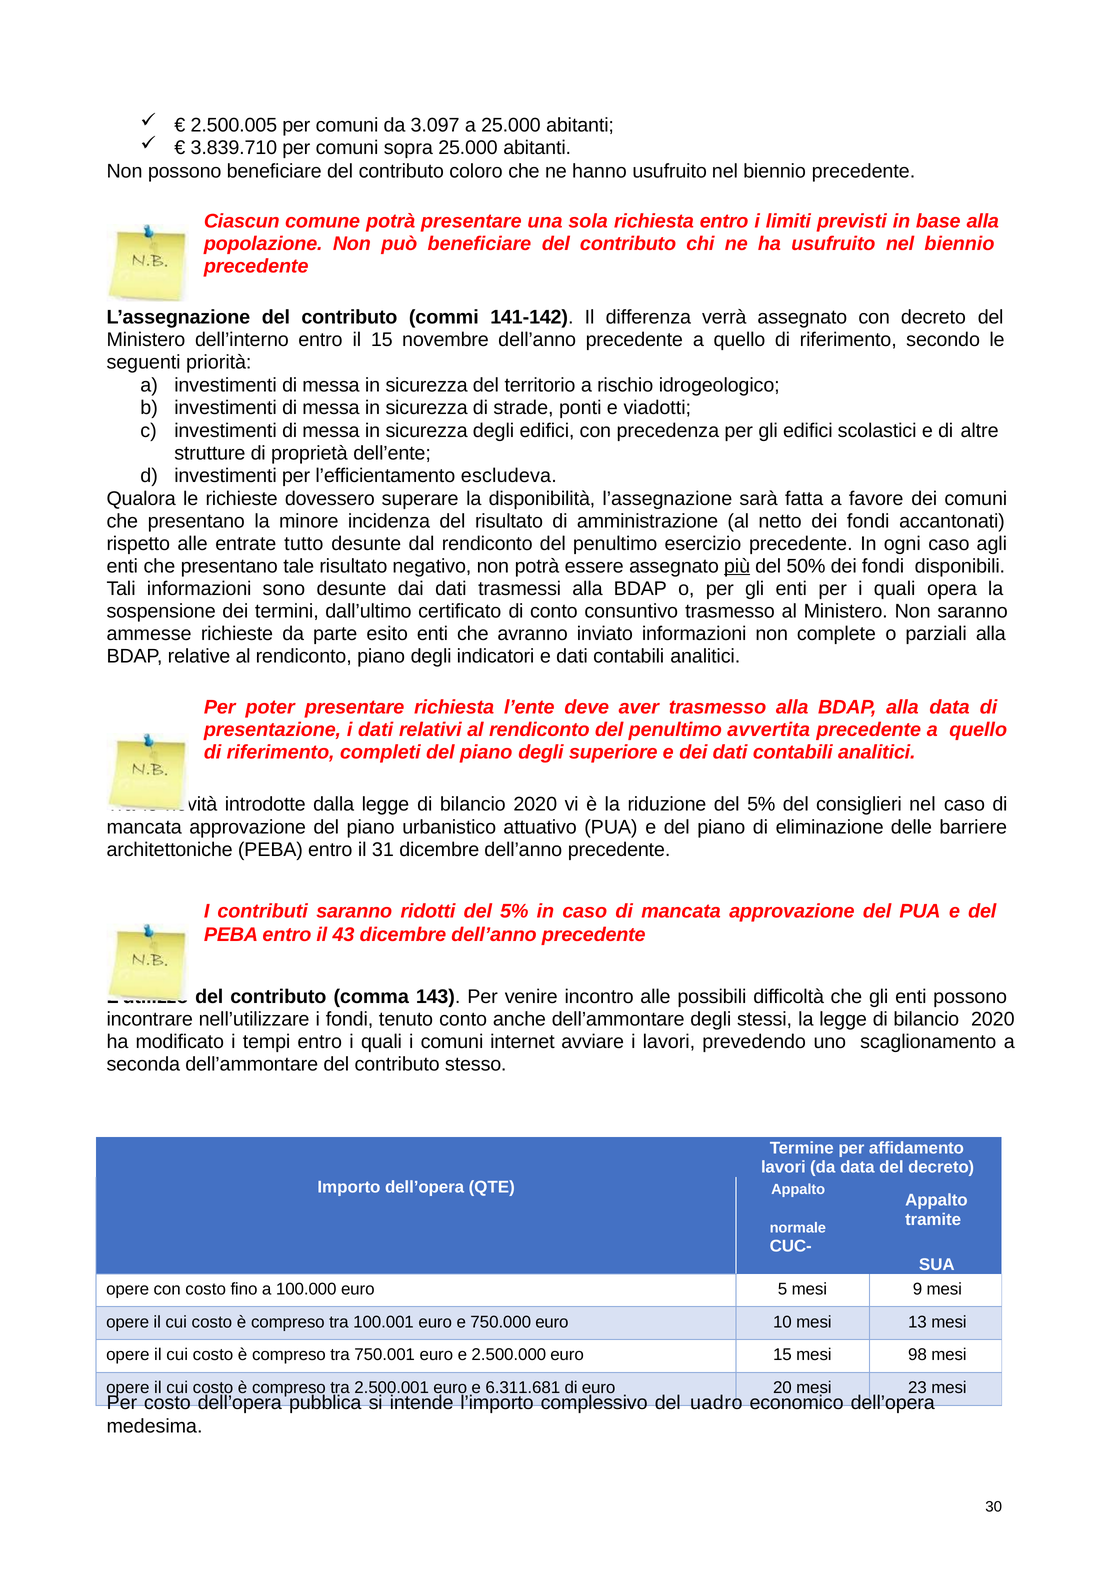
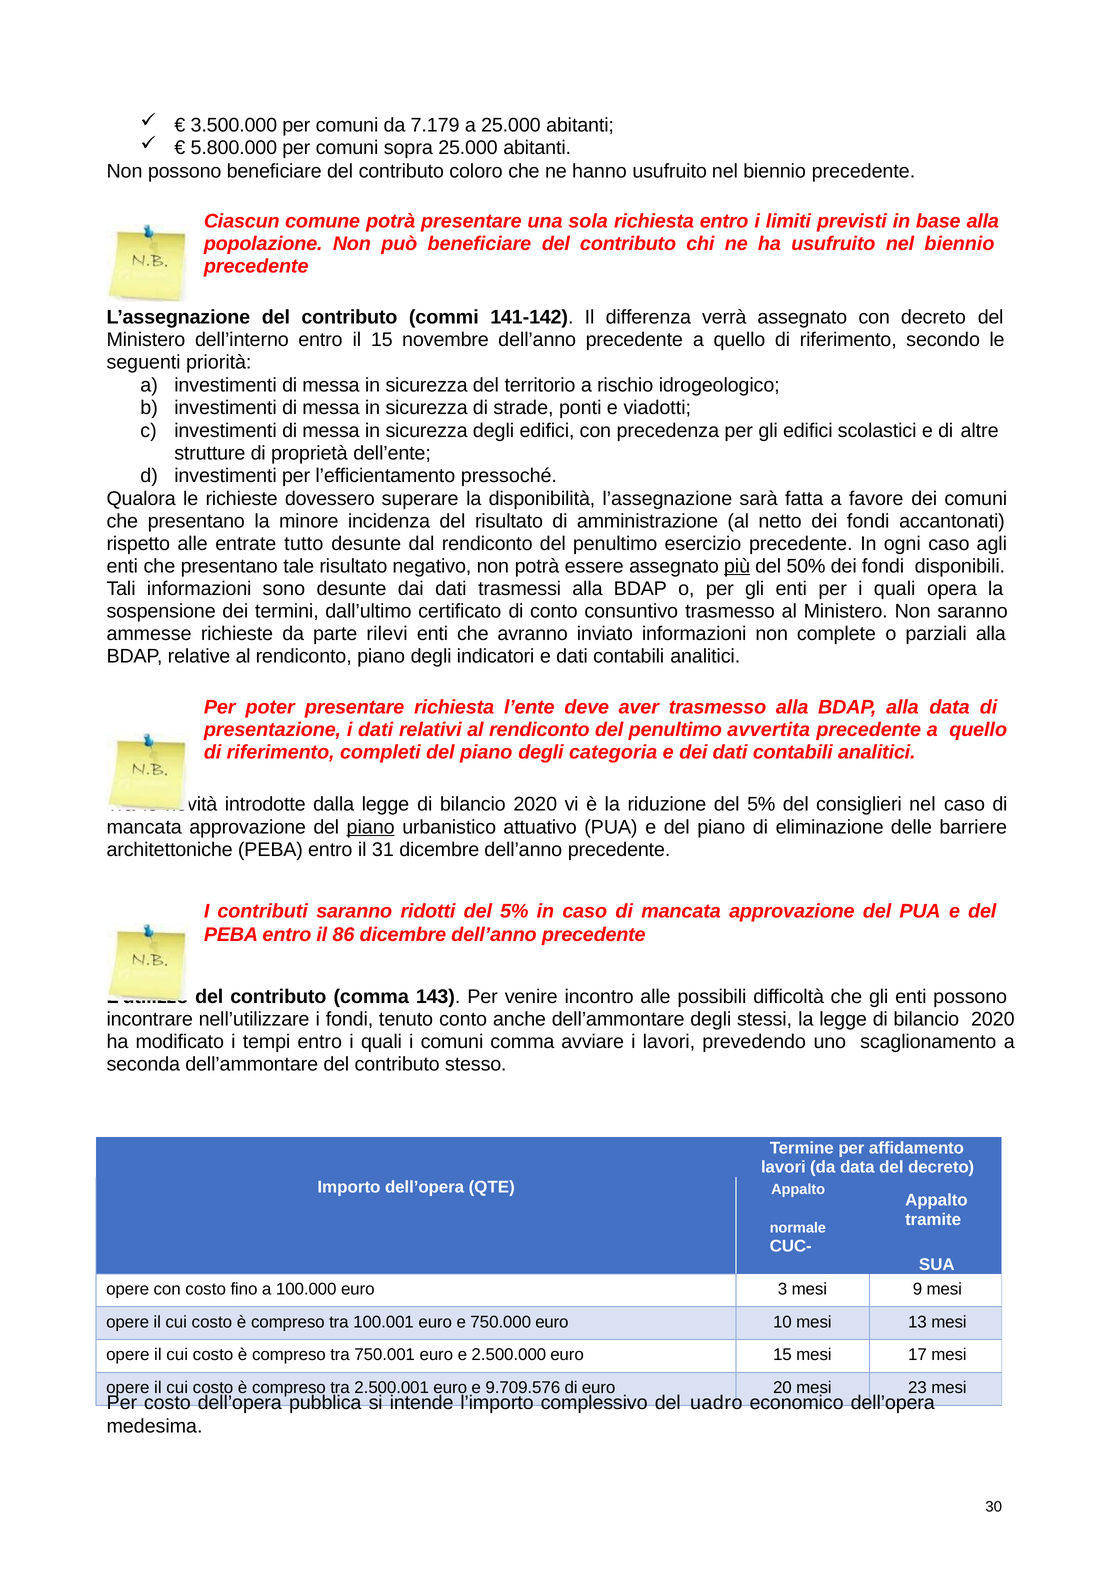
2.500.005: 2.500.005 -> 3.500.000 (234, 125)
3.097: 3.097 -> 7.179 (435, 125)
3.839.710: 3.839.710 -> 5.800.000 (234, 148)
escludeva: escludeva -> pressoché (509, 476)
esito: esito -> rilevi (387, 634)
superiore: superiore -> categoria (613, 752)
piano underline: none -> present (371, 827)
43: 43 -> 86 (344, 935)
comuni internet: internet -> comma (522, 1042)
5: 5 -> 3 (783, 1289)
98: 98 -> 17 (917, 1355)
6.311.681: 6.311.681 -> 9.709.576 (523, 1388)
